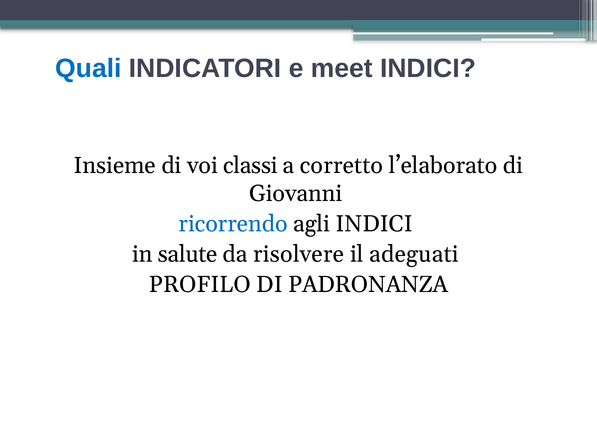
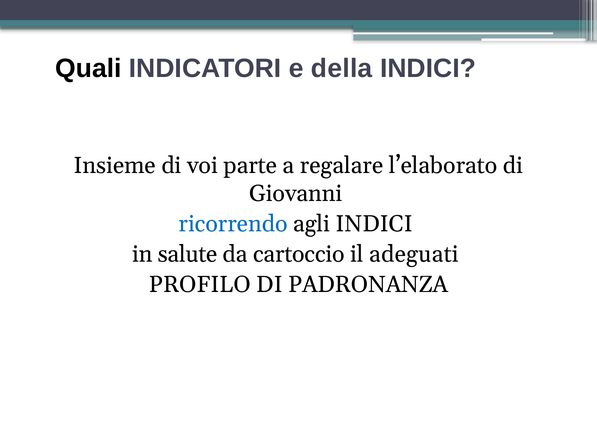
Quali colour: blue -> black (88, 69)
meet: meet -> della (342, 69)
classi: classi -> parte (250, 165)
corretto: corretto -> regalare (342, 165)
risolvere: risolvere -> cartoccio (299, 254)
